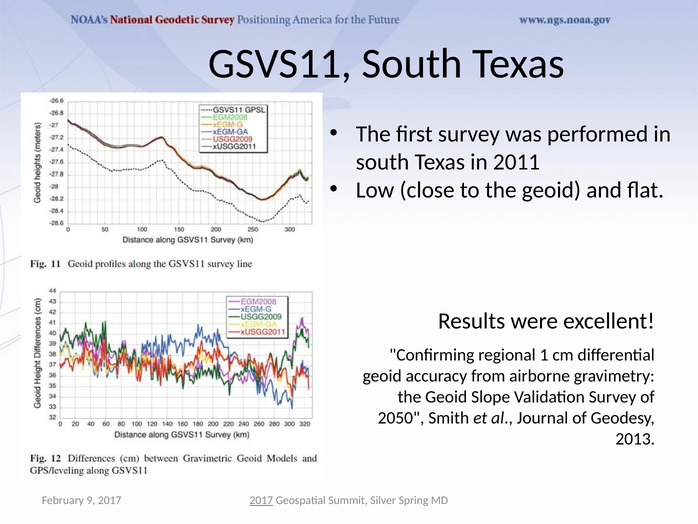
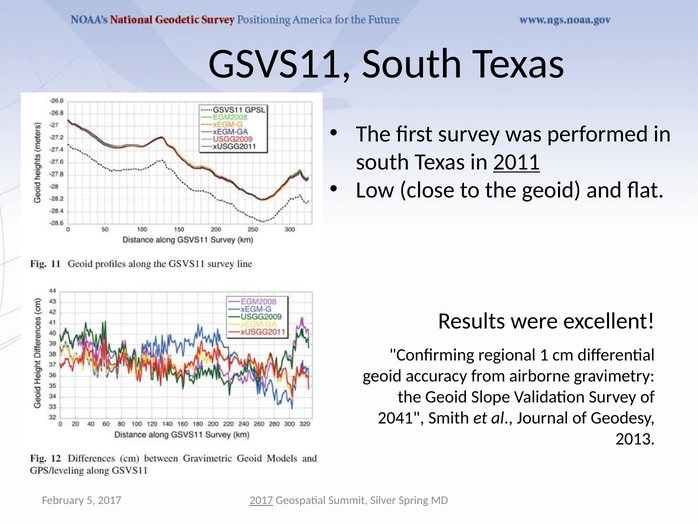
2011 underline: none -> present (517, 162)
2050: 2050 -> 2041 (401, 418)
9: 9 -> 5 (91, 500)
